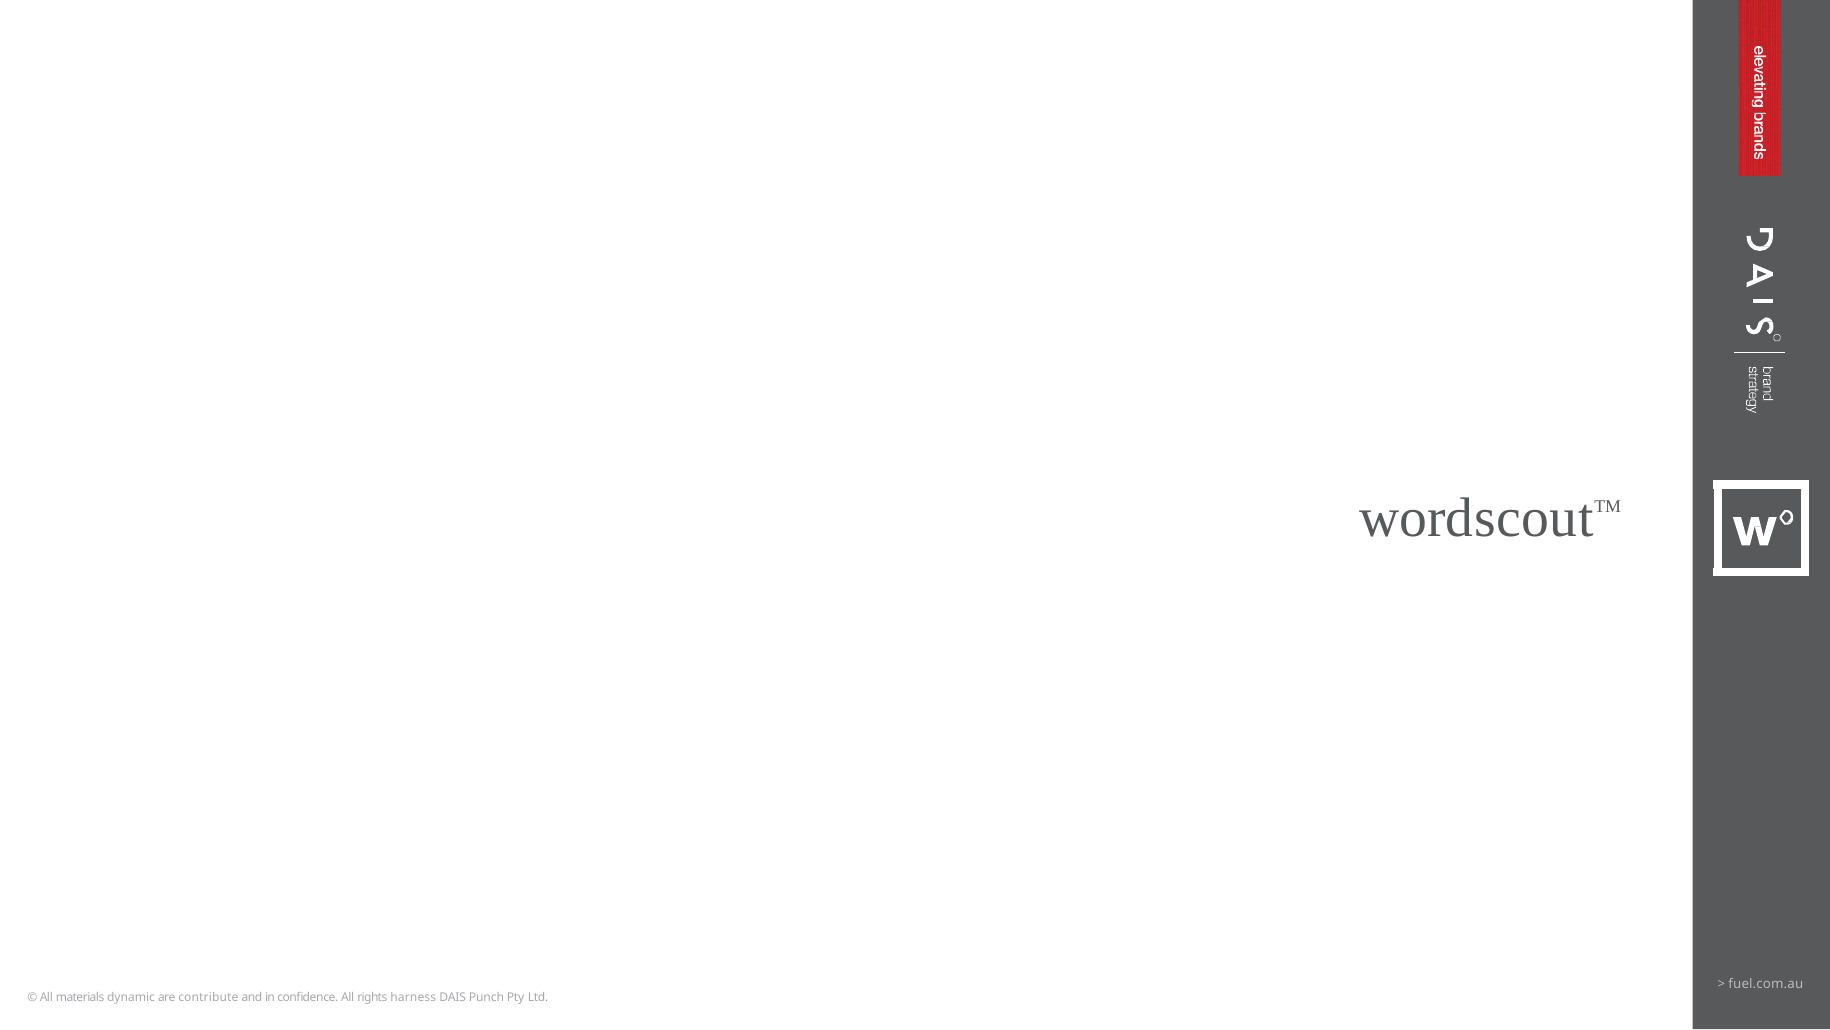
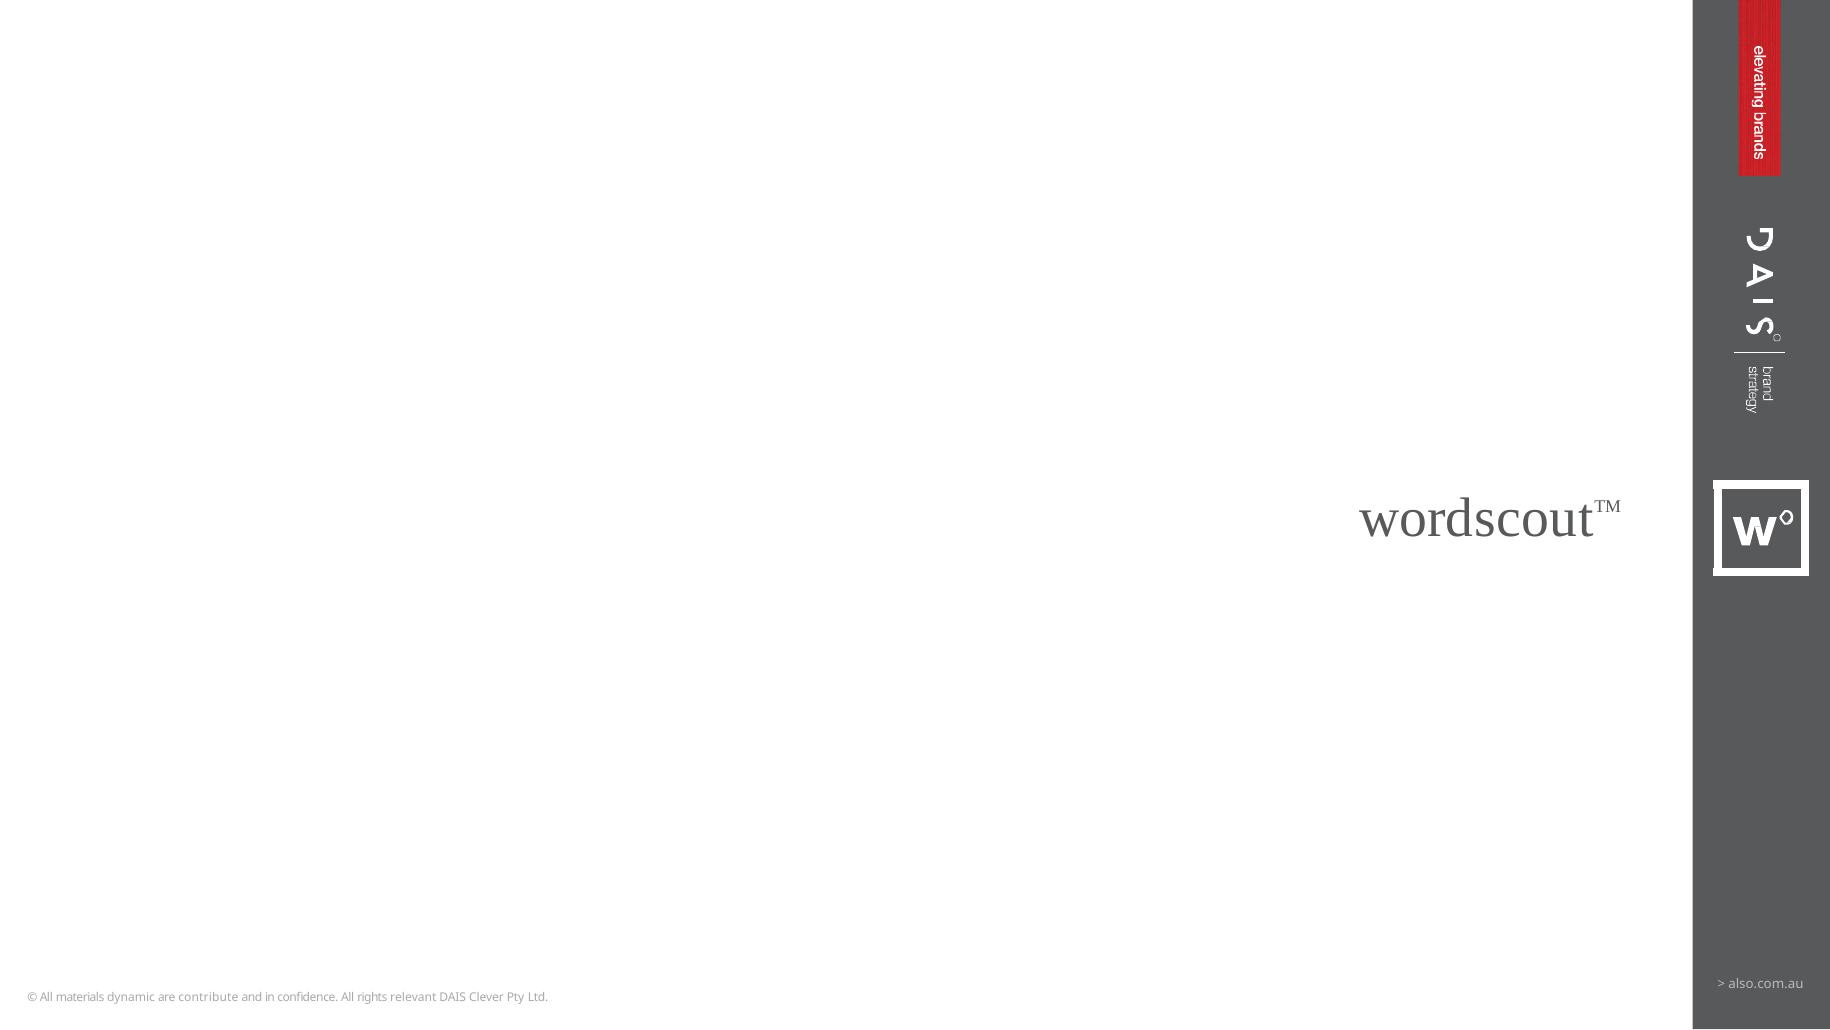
fuel.com.au: fuel.com.au -> also.com.au (1766, 984)
harness: harness -> relevant (413, 998)
Punch: Punch -> Clever (486, 998)
